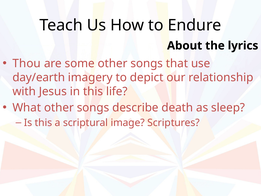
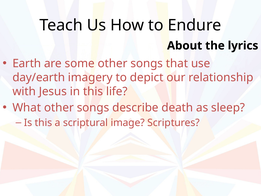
Thou: Thou -> Earth (27, 63)
